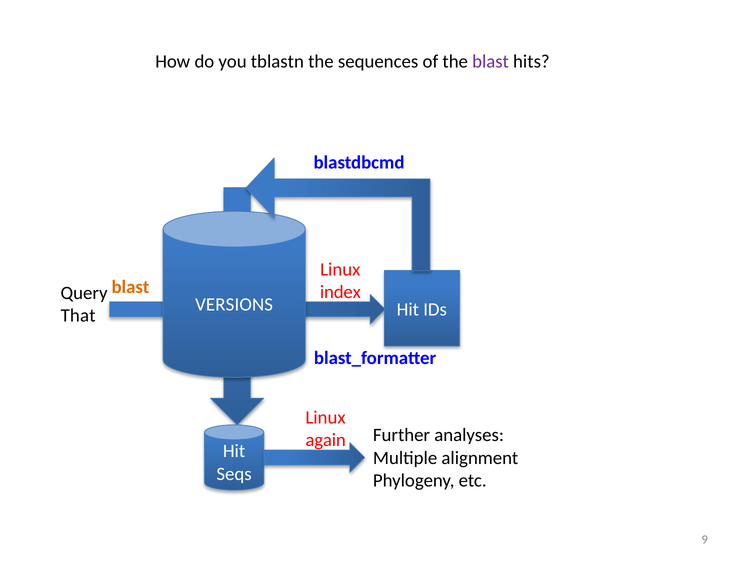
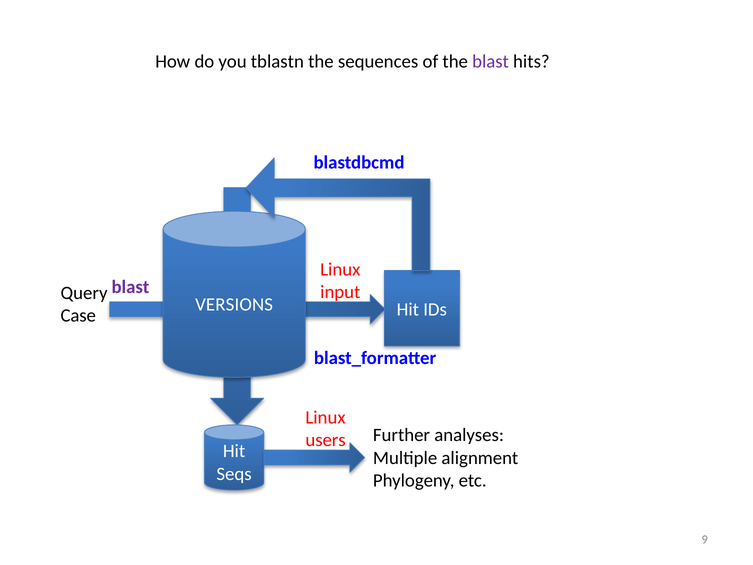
blast colour: orange -> purple (130, 287)
index: index -> input (340, 292)
That: That -> Case (78, 315)
again: again -> users (326, 440)
